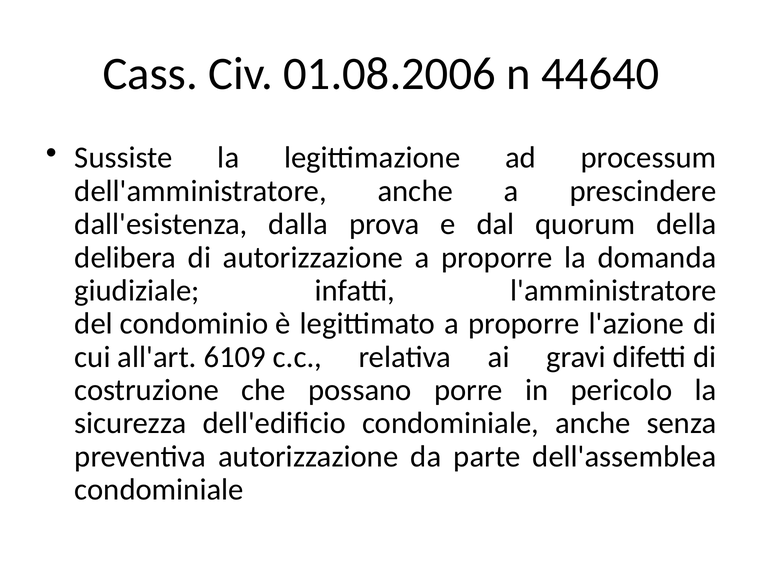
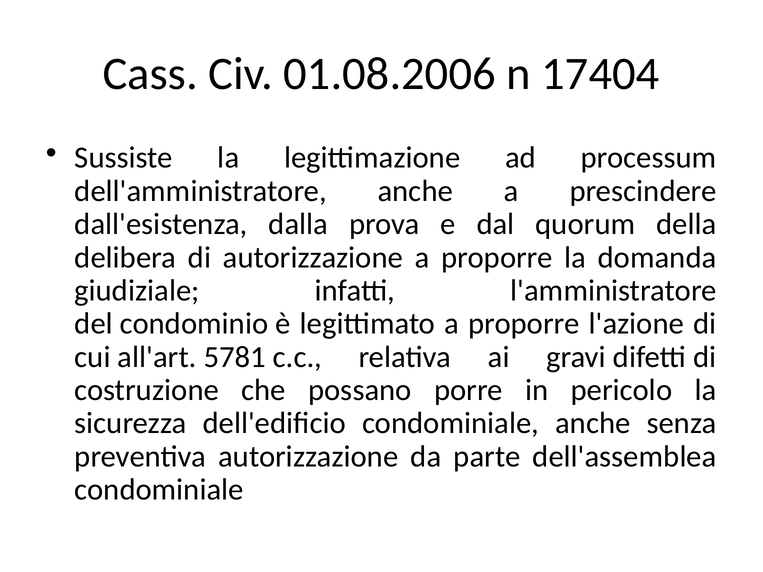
44640: 44640 -> 17404 (600, 74)
6109: 6109 -> 5781 (235, 357)
